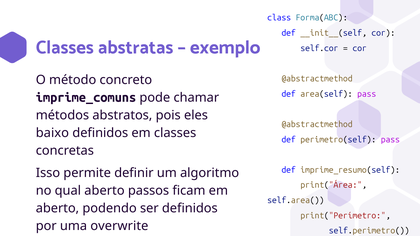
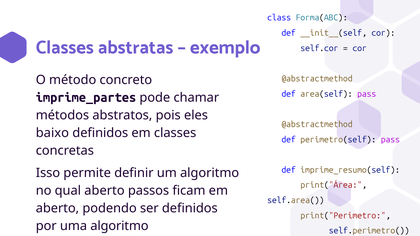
imprime_comuns: imprime_comuns -> imprime_partes (86, 98)
uma overwrite: overwrite -> algoritmo (119, 226)
